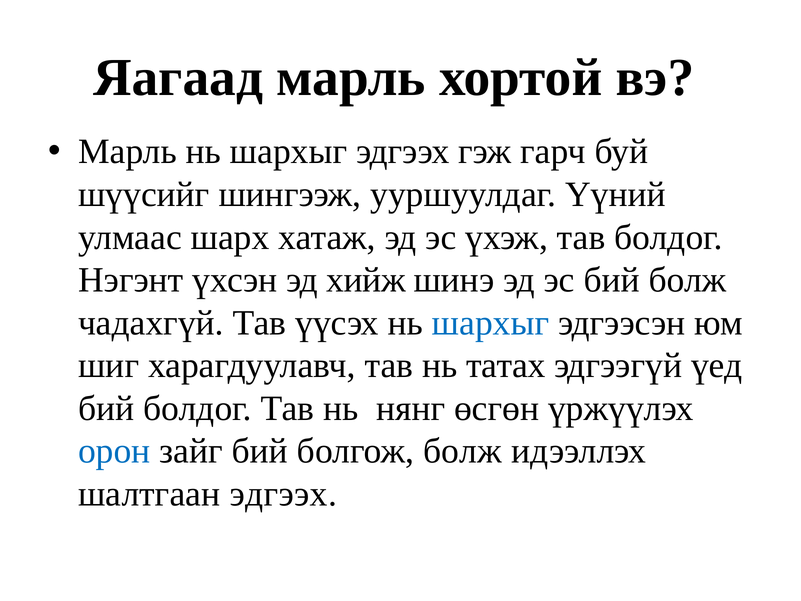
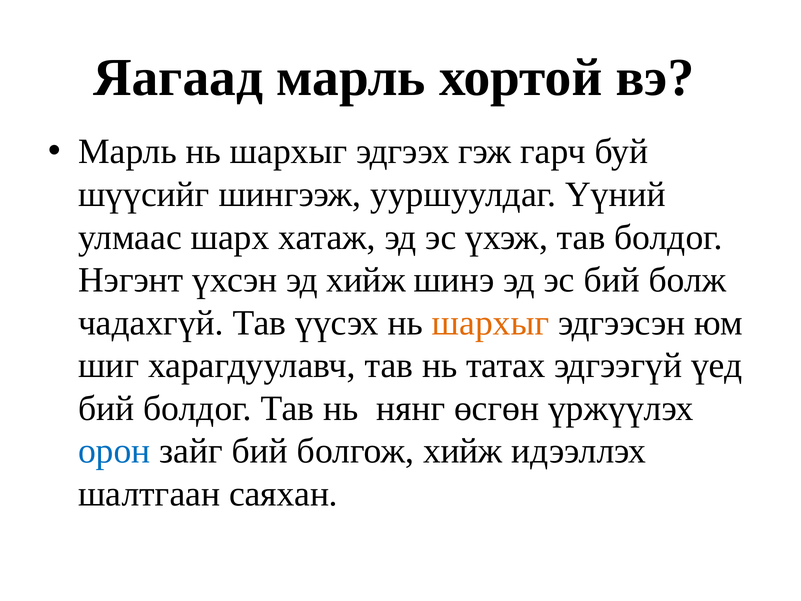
шархыг colour: blue -> orange (491, 323)
болгож болж: болж -> хийж (463, 451)
шалтгаан эдгээх: эдгээх -> саяхан (283, 494)
